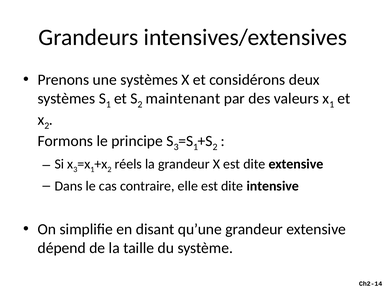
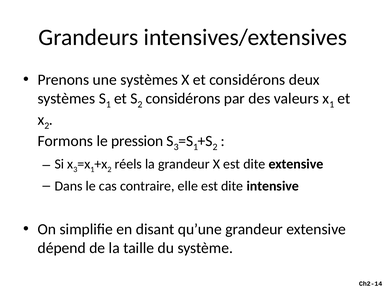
maintenant: maintenant -> considérons (183, 99)
principe: principe -> pression (137, 141)
